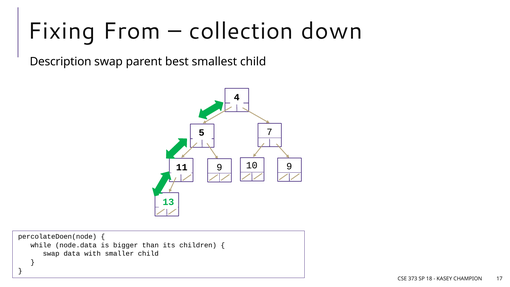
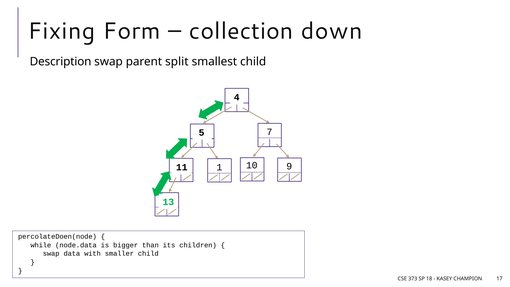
From: From -> Form (132, 31)
best: best -> split (177, 62)
9: 9 -> 1 (219, 167)
